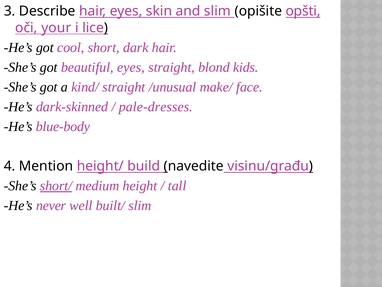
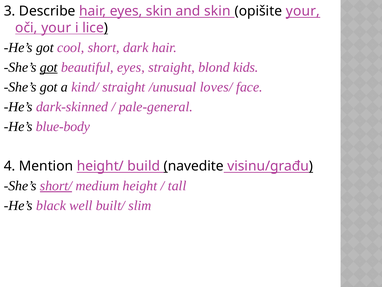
and slim: slim -> skin (217, 11)
opišite opšti: opšti -> your (303, 11)
got underline: none -> present (49, 67)
make/: make/ -> loves/ (216, 87)
pale-dresses: pale-dresses -> pale-general (156, 107)
never: never -> black (51, 205)
